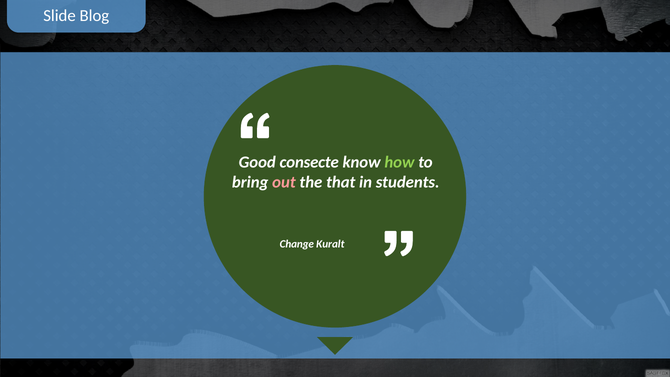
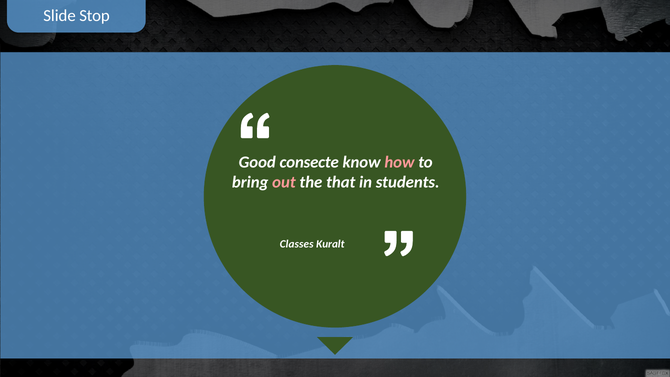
Blog: Blog -> Stop (94, 16)
how colour: light green -> pink (399, 162)
Change: Change -> Classes (297, 244)
